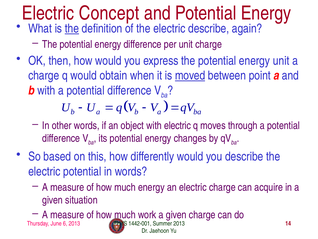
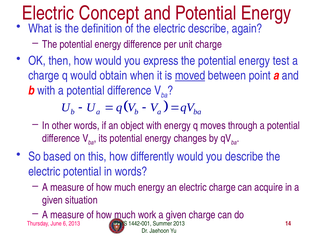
the underline: present -> none (72, 28)
energy unit: unit -> test (281, 61)
with electric: electric -> energy (177, 125)
